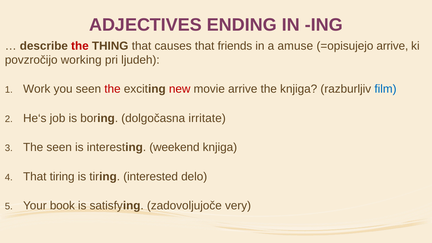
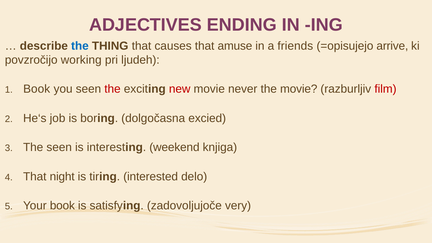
the colour: red -> blue (80, 46)
friends: friends -> amuse (235, 46)
amuse: amuse -> friends (295, 46)
Work: Work -> Book (37, 89)
movie arrive: arrive -> never (243, 89)
the knjiga: knjiga -> movie (299, 89)
film colour: blue -> red (385, 89)
irritate: irritate -> excied (207, 118)
That tiring: tiring -> night (62, 177)
